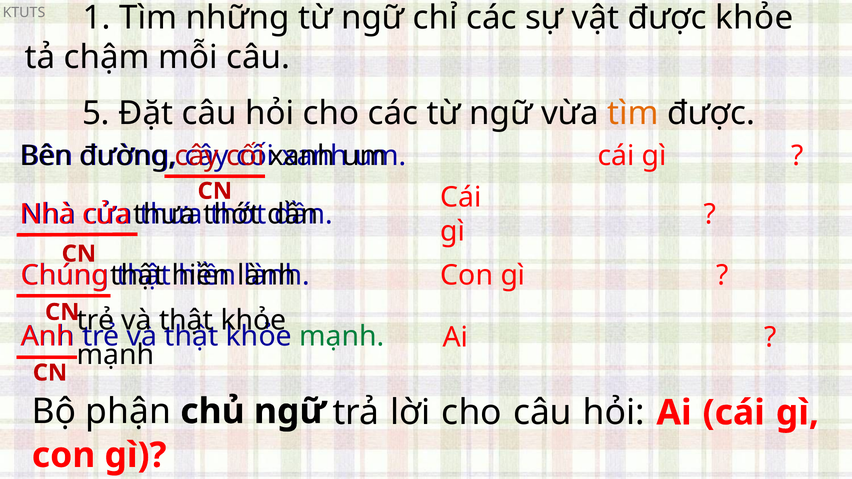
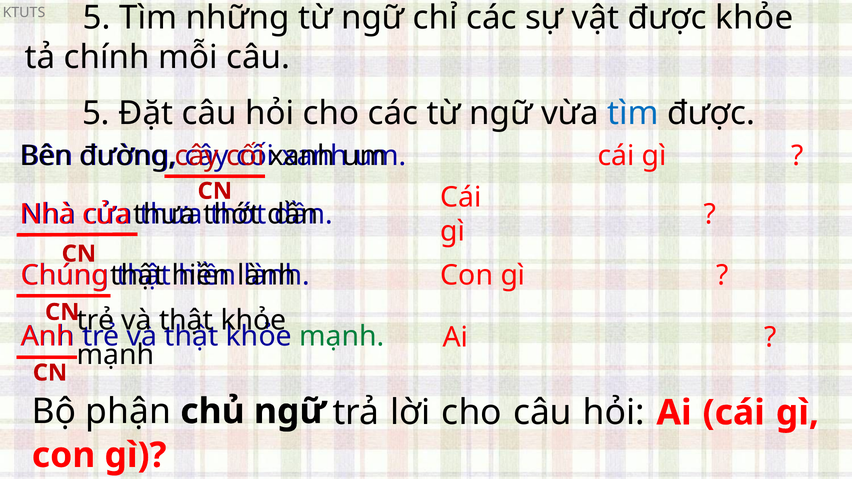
1: 1 -> 5 (97, 18)
chậm: chậm -> chính (107, 58)
tìm colour: orange -> blue (633, 113)
